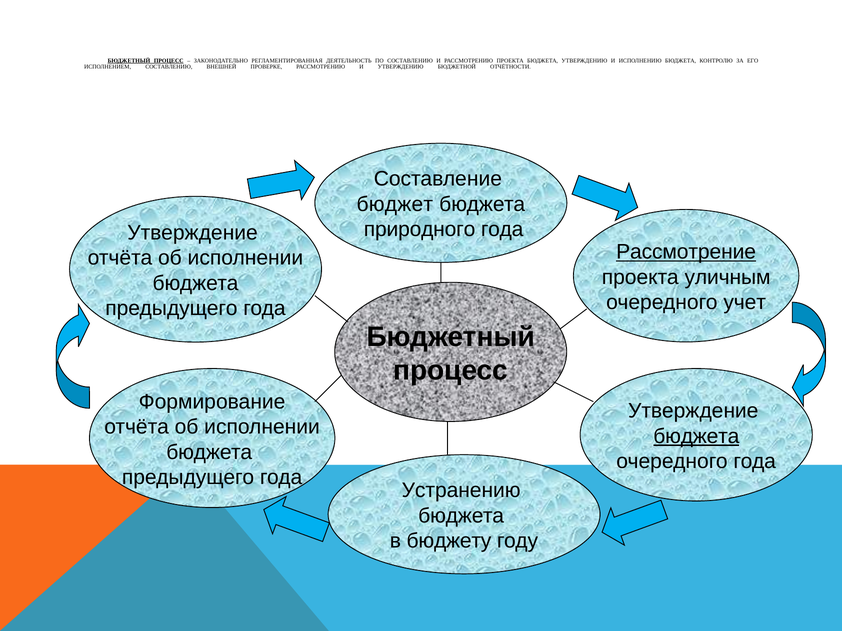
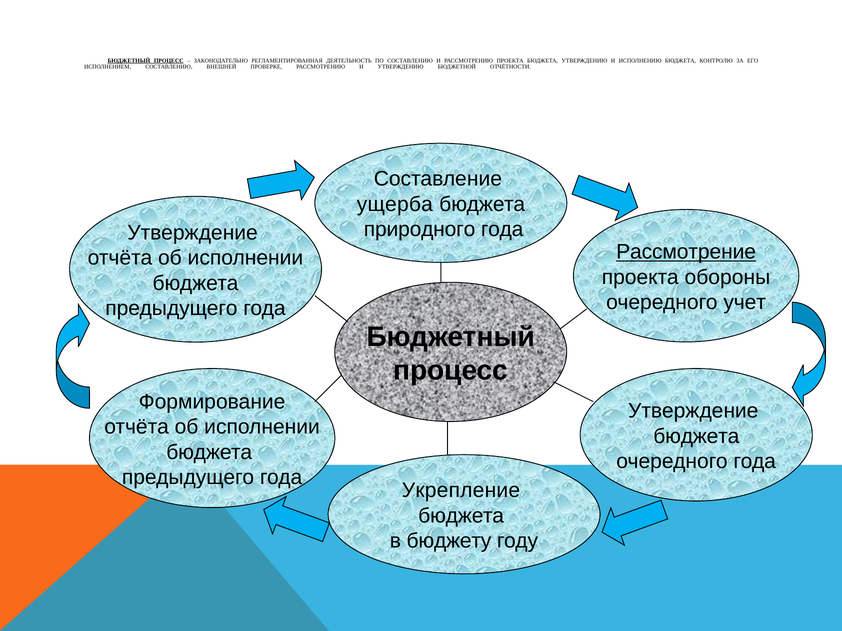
бюджет: бюджет -> ущерба (395, 204)
уличным: уличным -> обороны (727, 277)
бюджета underline: present -> none (696, 437)
Устранению: Устранению -> Укрепление (461, 491)
